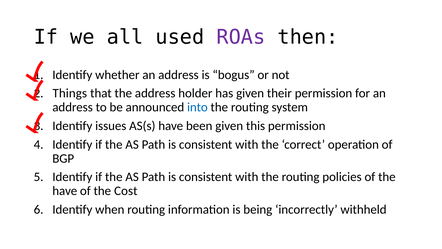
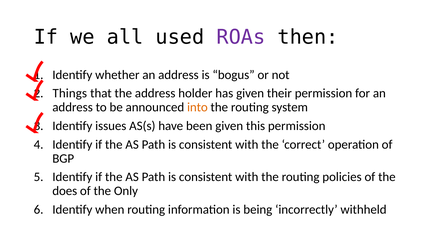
into colour: blue -> orange (197, 107)
have: have -> does (65, 191)
Cost: Cost -> Only (126, 191)
